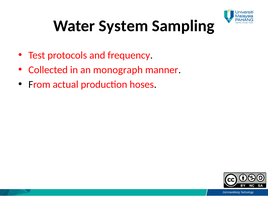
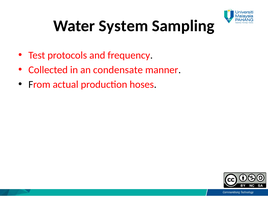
monograph: monograph -> condensate (118, 70)
